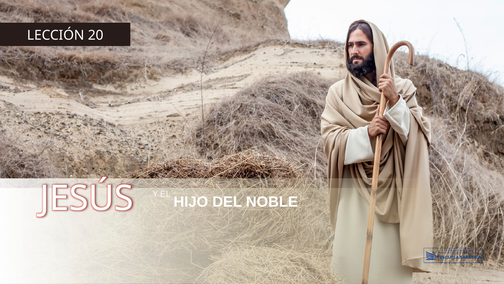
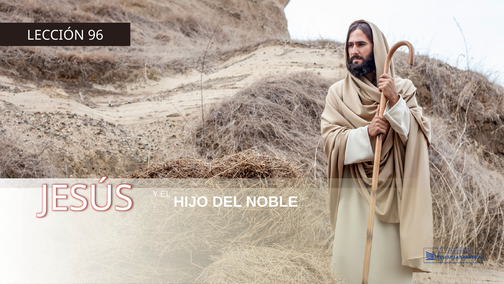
20: 20 -> 96 (96, 35)
